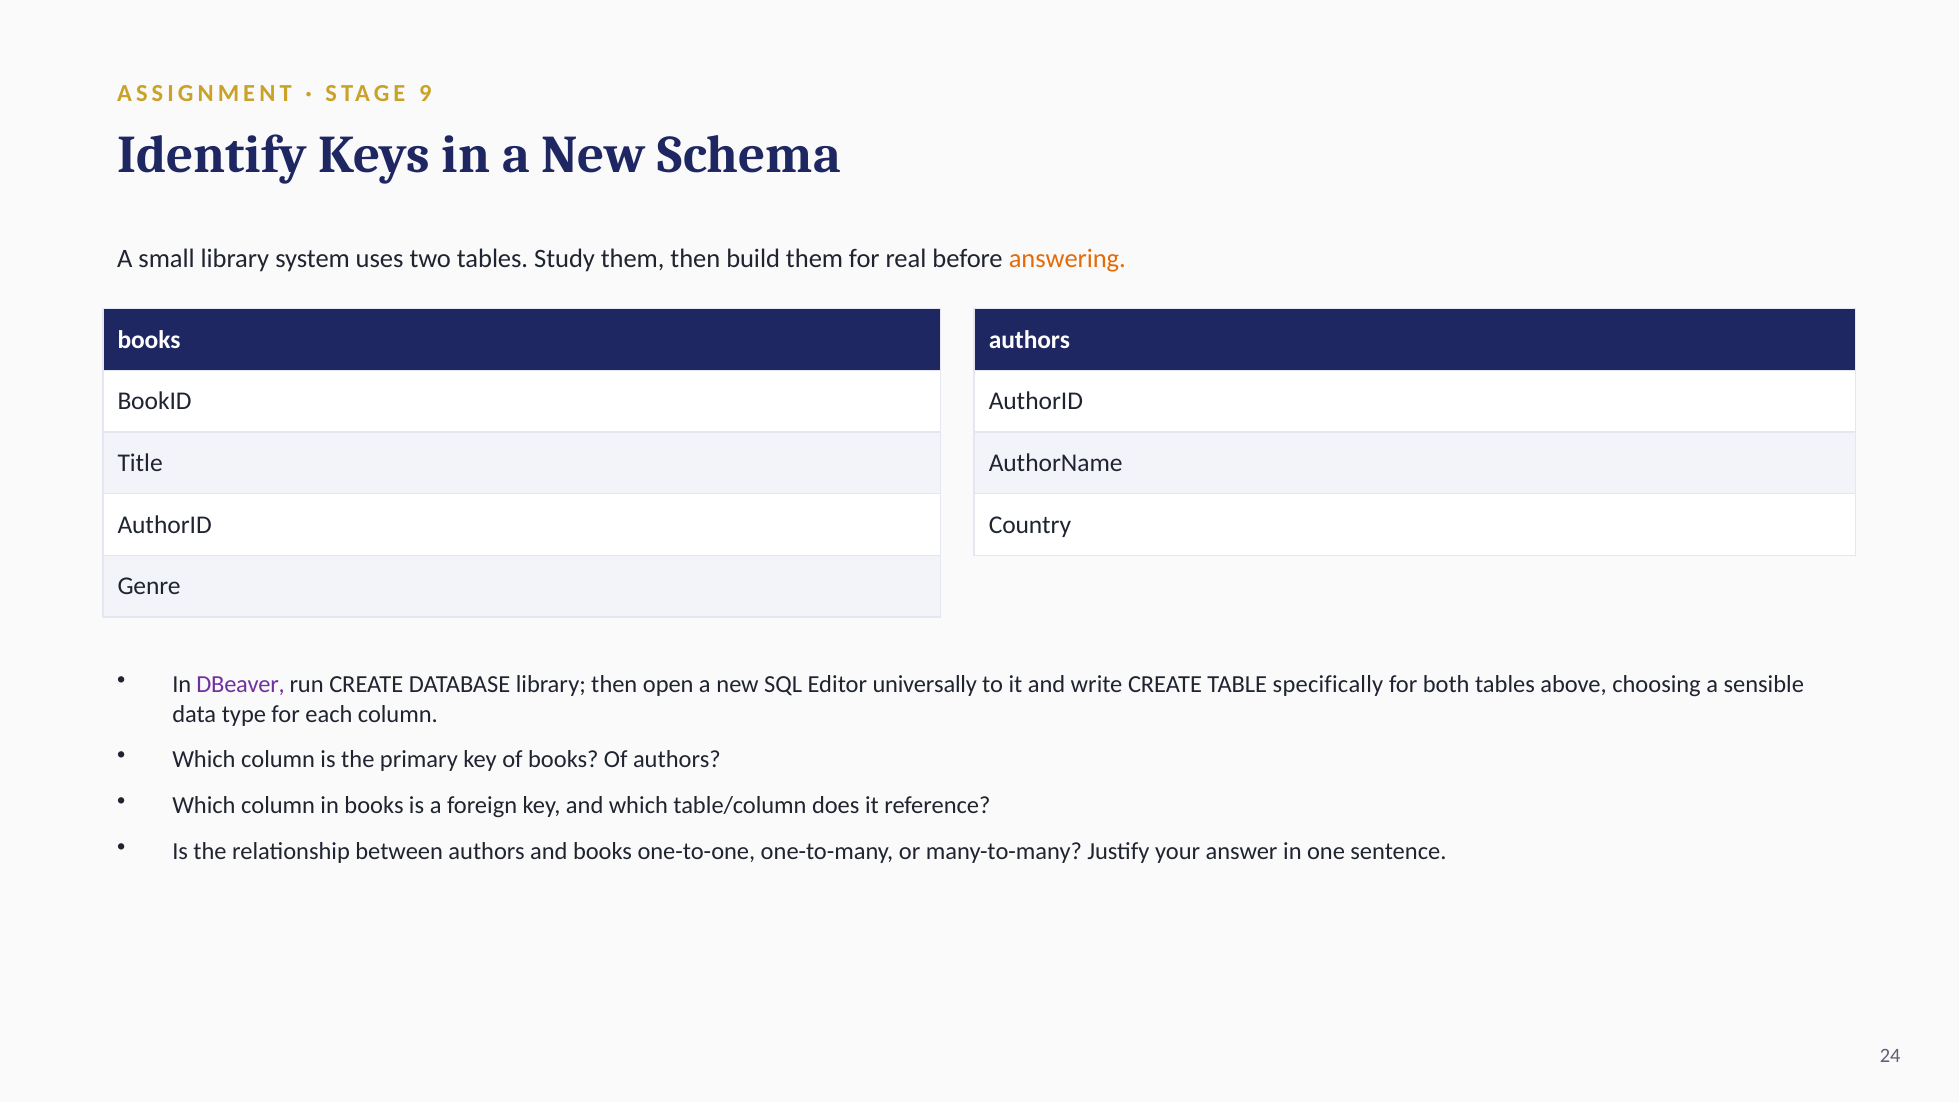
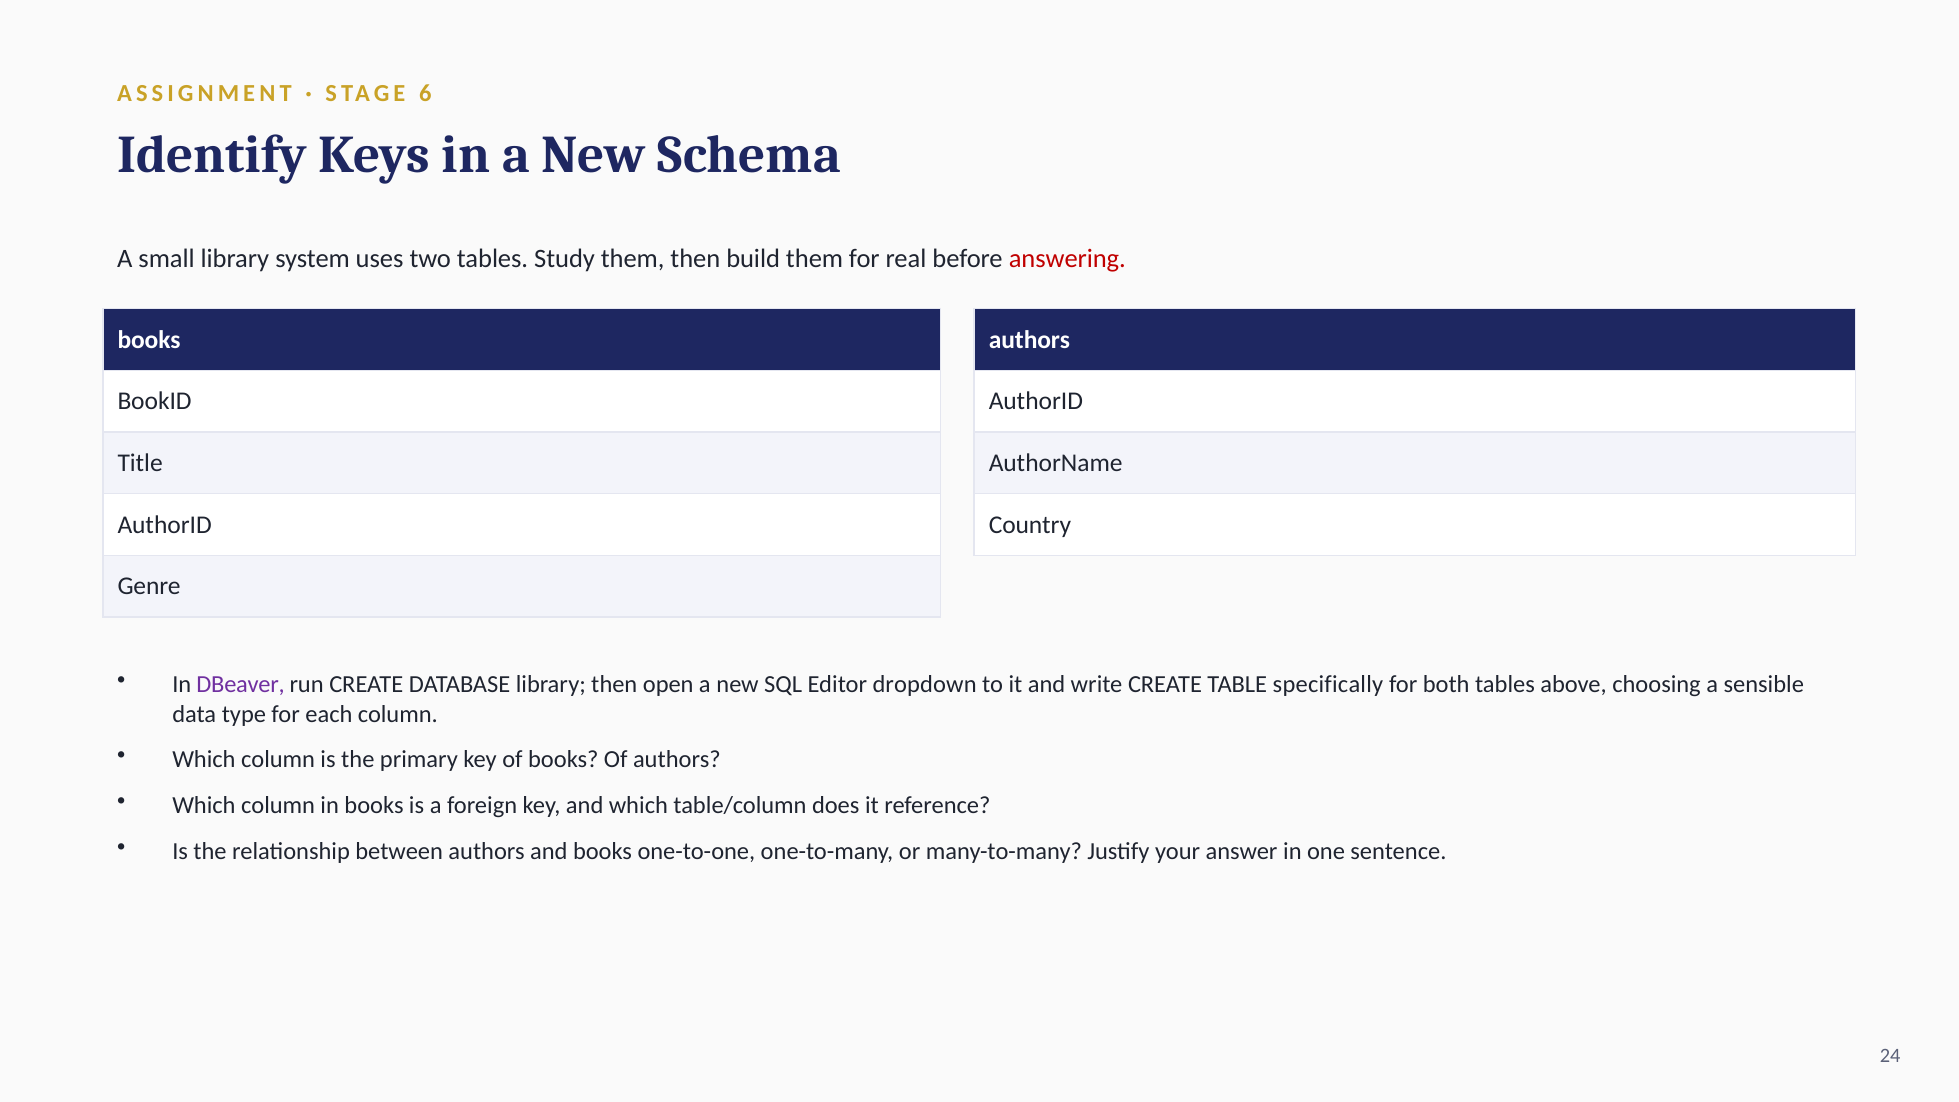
9: 9 -> 6 (425, 93)
answering colour: orange -> red (1067, 259)
universally: universally -> dropdown (925, 685)
